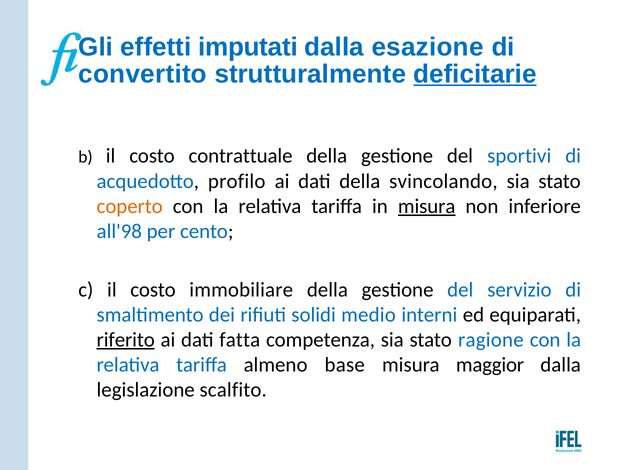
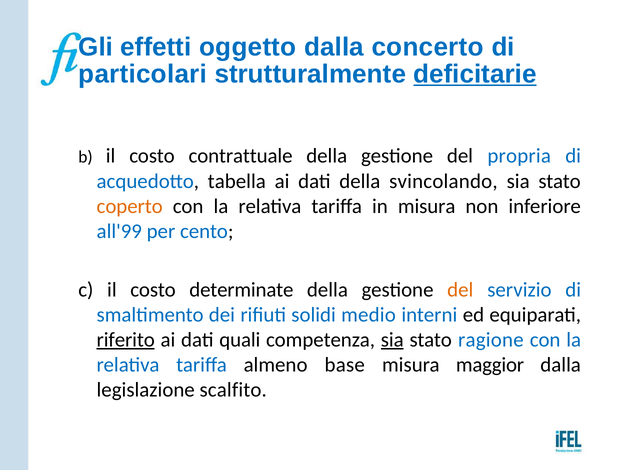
imputati: imputati -> oggetto (248, 47)
esazione: esazione -> concerto (428, 47)
convertito: convertito -> particolari (143, 74)
sportivi: sportivi -> propria (519, 156)
profilo: profilo -> tabella (237, 181)
misura underline: present -> none (427, 206)
all'98: all'98 -> all'99 (119, 231)
immobiliare: immobiliare -> determinate (241, 290)
del colour: blue -> orange (460, 290)
fatta: fatta -> quali (240, 340)
sia underline: none -> present (392, 340)
